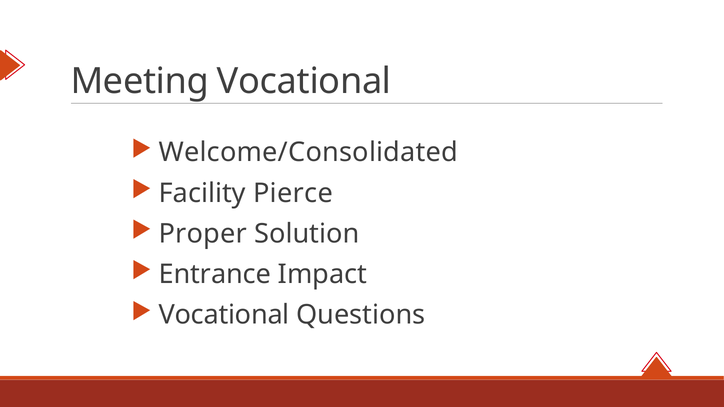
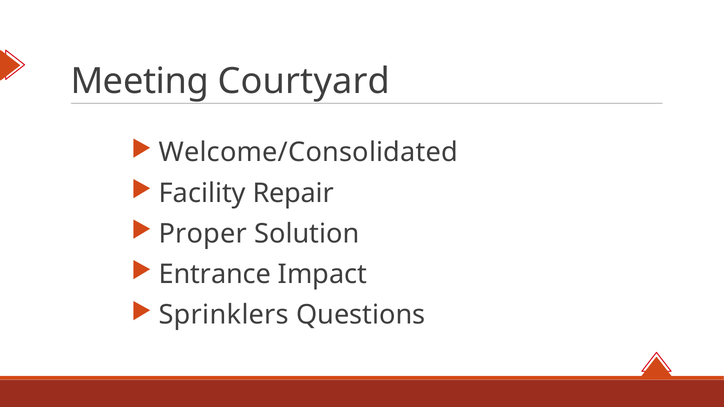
Meeting Vocational: Vocational -> Courtyard (304, 81)
Pierce: Pierce -> Repair (293, 193)
Vocational: Vocational -> Sprinklers (224, 315)
